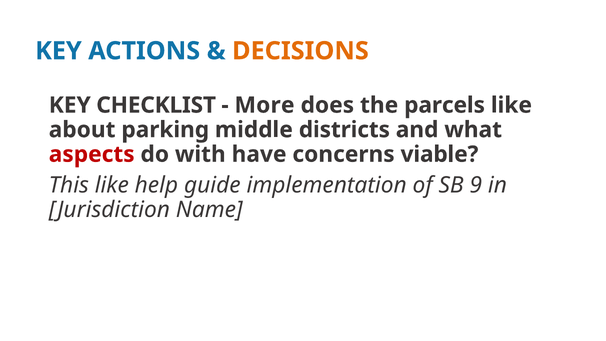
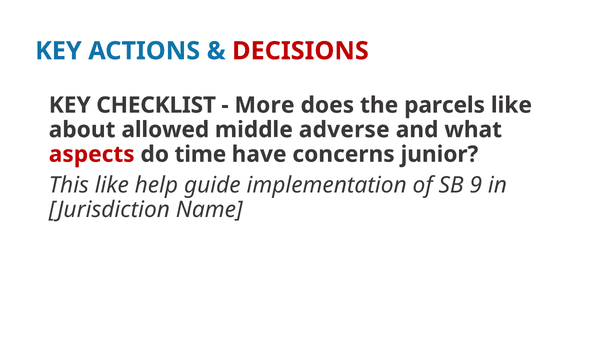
DECISIONS colour: orange -> red (300, 51)
parking: parking -> allowed (165, 130)
districts: districts -> adverse (344, 130)
with: with -> time (200, 154)
viable: viable -> junior (439, 154)
